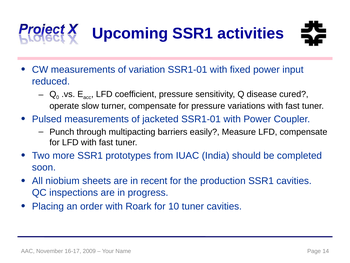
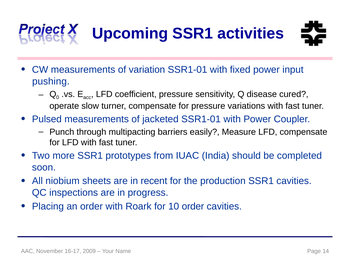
reduced: reduced -> pushing (51, 81)
10 tuner: tuner -> order (193, 206)
